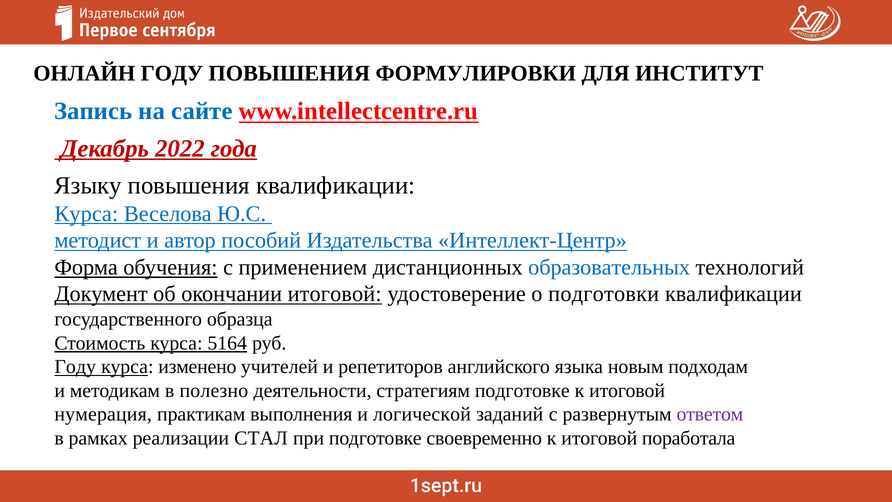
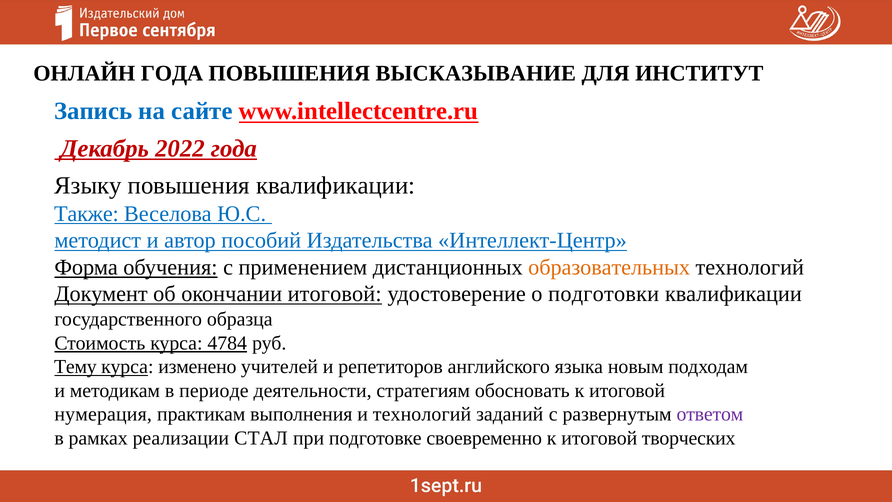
ОНЛАЙН ГОДУ: ГОДУ -> ГОДА (172, 73)
ФОРМУЛИРОВКИ: ФОРМУЛИРОВКИ -> ВЫСКАЗЫВАНИЕ (476, 73)
Курса: Курса -> Также (86, 214)
образовательных colour: blue -> orange (609, 267)
5164: 5164 -> 4784 (227, 343)
Году: Году -> Тему (75, 367)
полезно: полезно -> периоде (214, 390)
стратегиям подготовке: подготовке -> обосновать (522, 390)
и логической: логической -> технологий (422, 414)
поработала: поработала -> творческих (689, 438)
